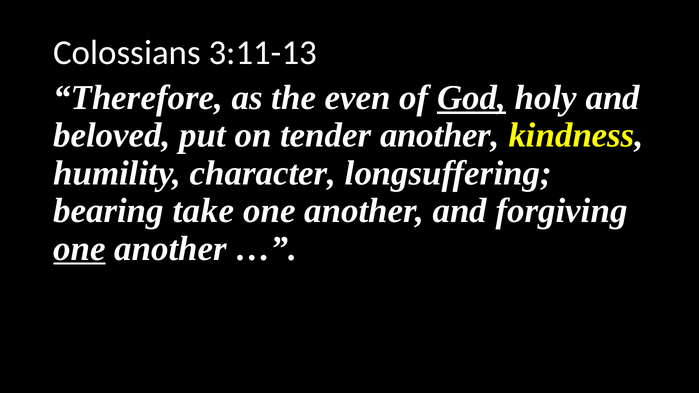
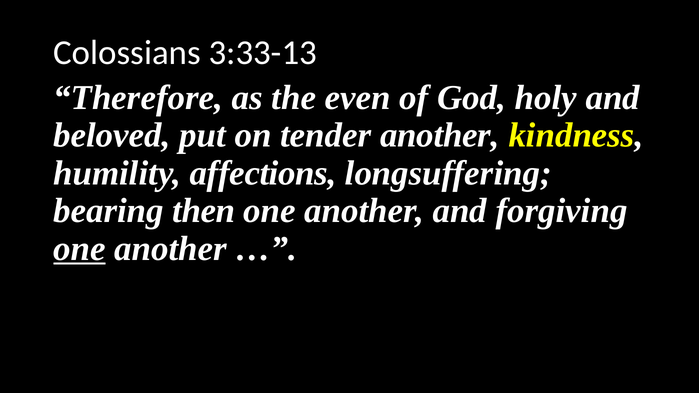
3:11-13: 3:11-13 -> 3:33-13 (263, 53)
God underline: present -> none (472, 98)
character: character -> affections (263, 173)
take: take -> then (204, 211)
